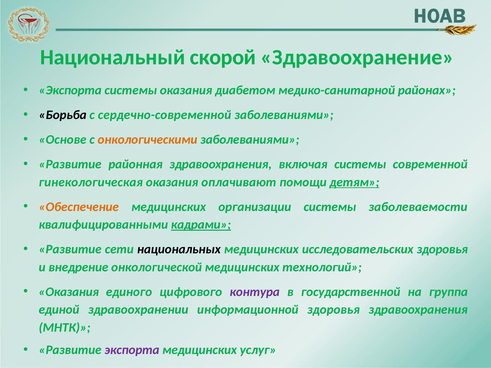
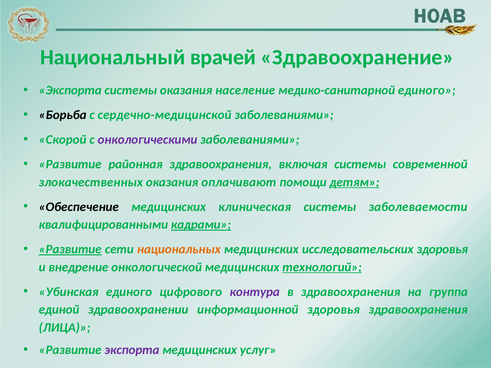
скорой: скорой -> врачей (223, 57)
диабетом: диабетом -> население (245, 90)
медико-санитарной районах: районах -> единого (427, 90)
сердечно-современной: сердечно-современной -> сердечно-медицинской (165, 115)
Основе: Основе -> Скорой (63, 140)
онкологическими colour: orange -> purple (148, 140)
гинекологическая: гинекологическая -> злокачественных (91, 182)
Обеспечение colour: orange -> black (79, 207)
организации: организации -> клиническая (255, 207)
Развитие underline: none -> present (70, 249)
национальных colour: black -> orange (179, 249)
технологий underline: none -> present (322, 267)
Оказания: Оказания -> Убинская (69, 292)
в государственной: государственной -> здравоохранения (351, 292)
МНТК: МНТК -> ЛИЦА (65, 328)
